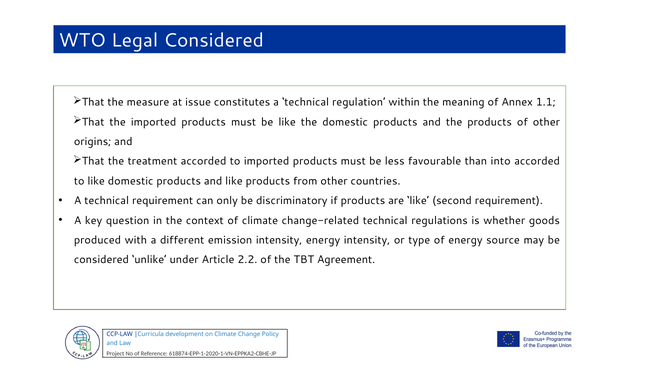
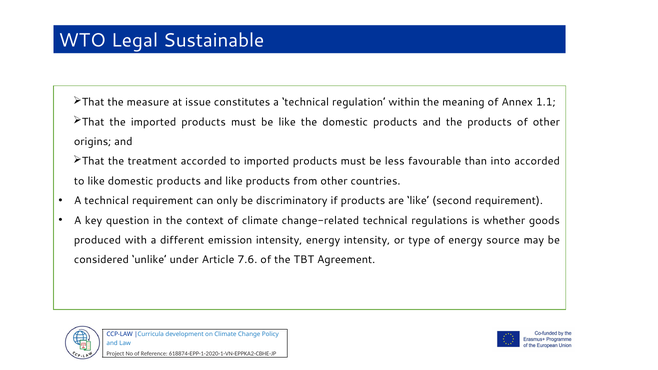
Legal Considered: Considered -> Sustainable (214, 41)
2.2: 2.2 -> 7.6 (247, 260)
